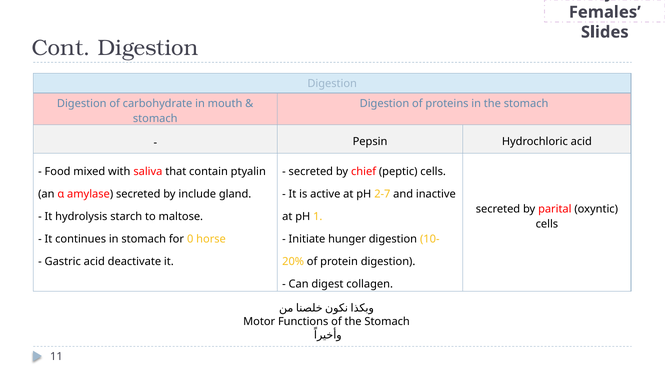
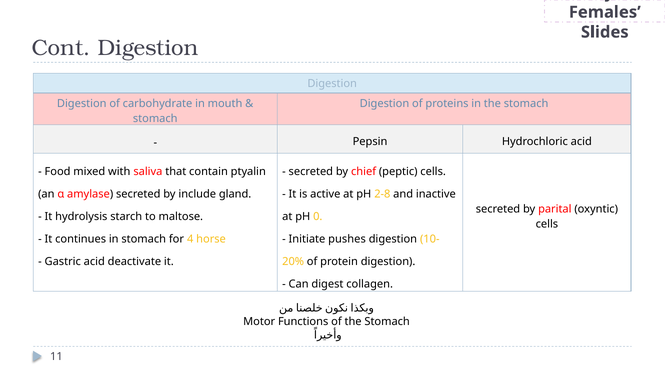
2-7: 2-7 -> 2-8 (382, 194)
1: 1 -> 0 (318, 217)
0: 0 -> 4 (190, 239)
hunger: hunger -> pushes (347, 239)
